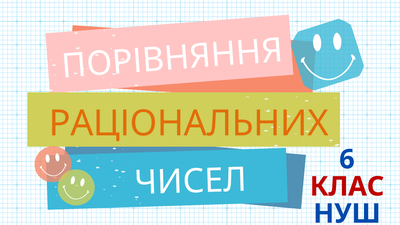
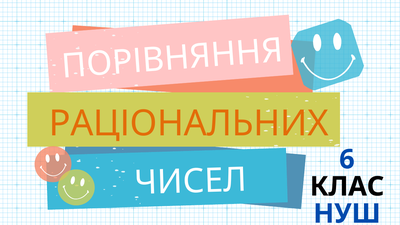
КЛАС colour: red -> black (347, 187)
